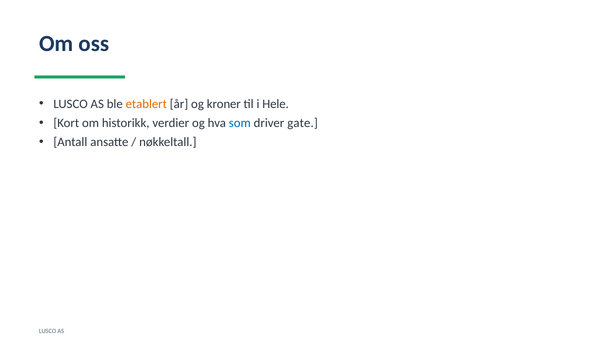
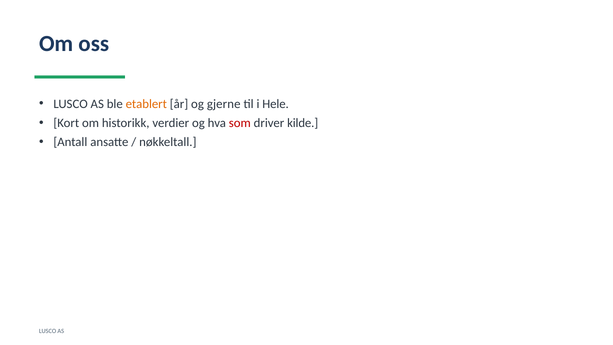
kroner: kroner -> gjerne (224, 104)
som colour: blue -> red (240, 123)
gate: gate -> kilde (303, 123)
